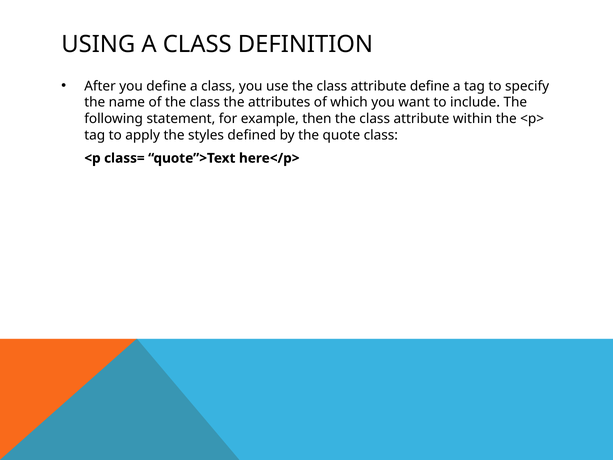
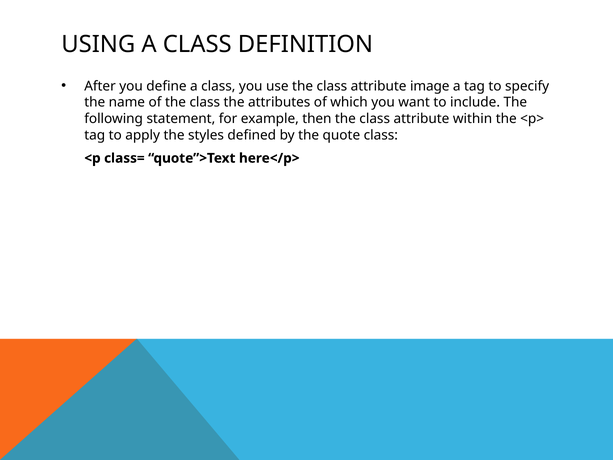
attribute define: define -> image (430, 86)
